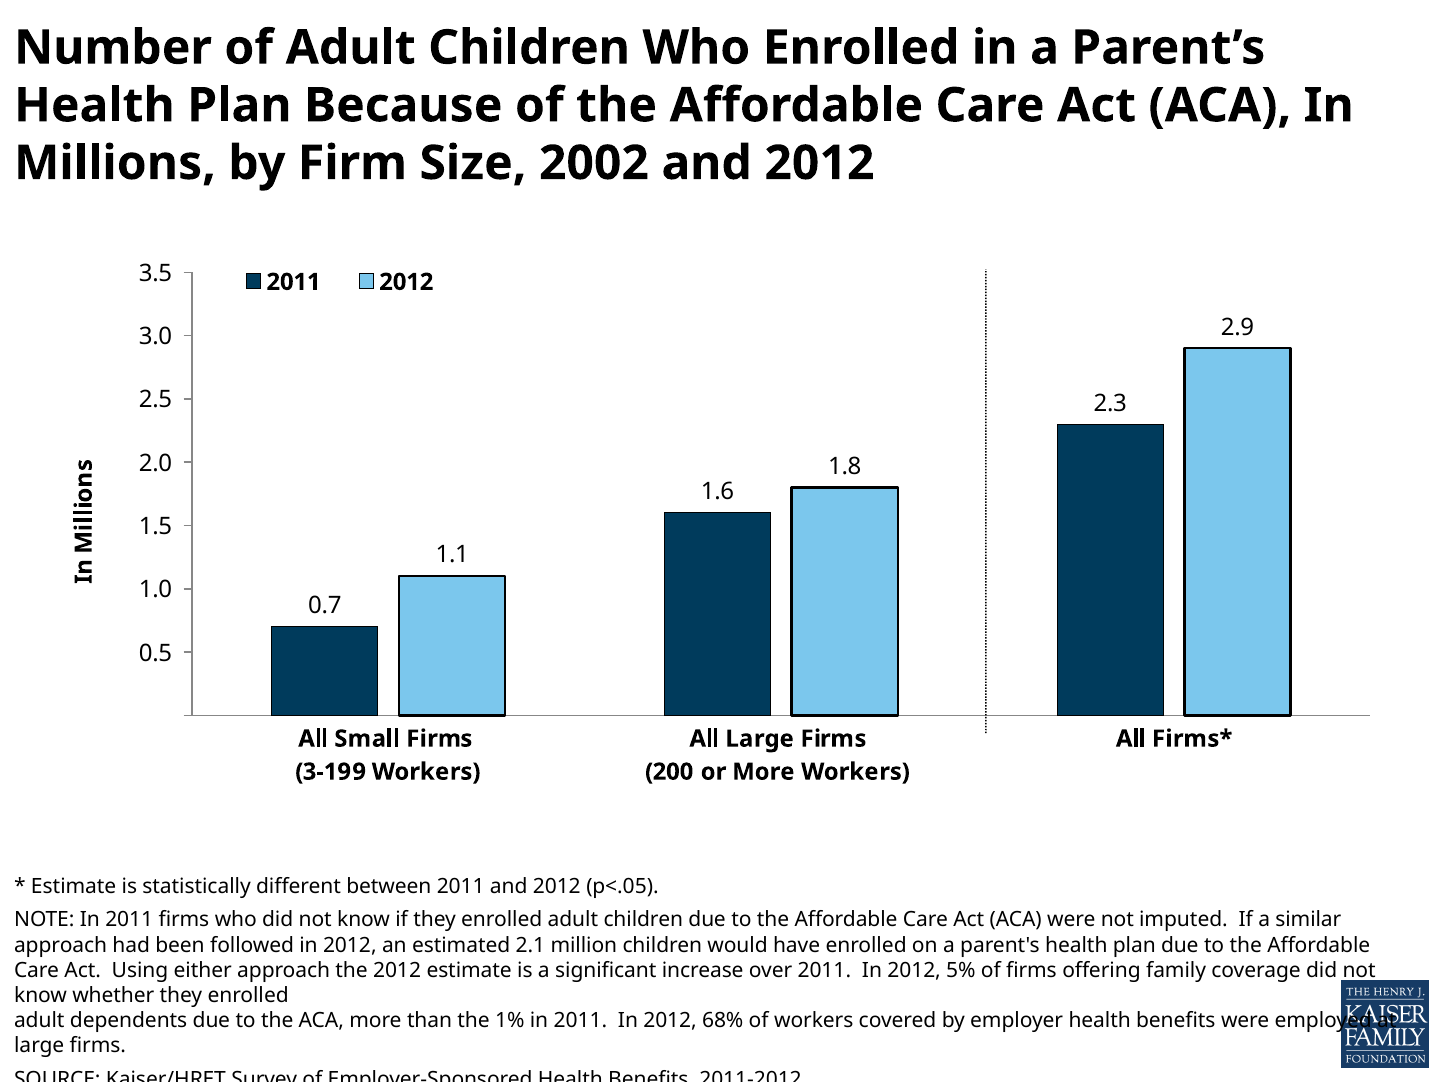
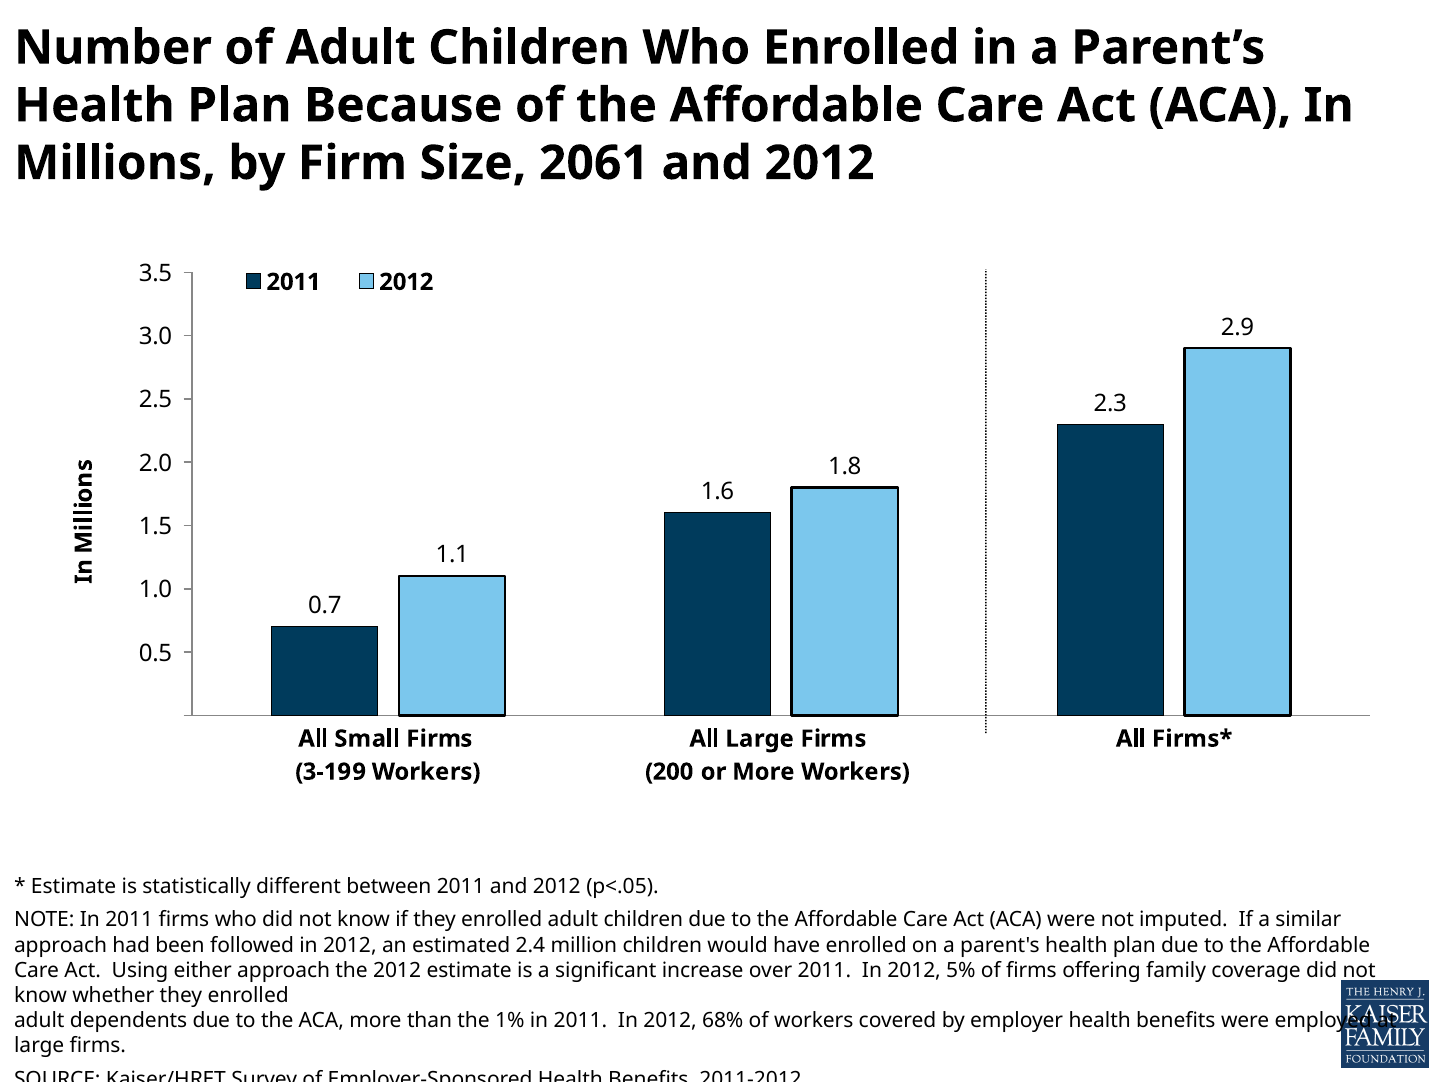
2002: 2002 -> 2061 (594, 163)
2.1: 2.1 -> 2.4 (530, 945)
